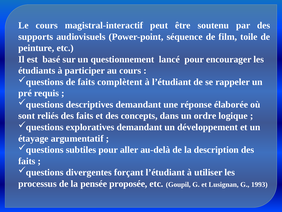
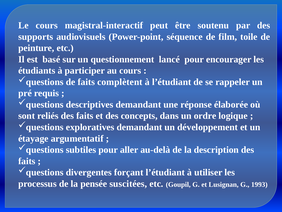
proposée: proposée -> suscitées (128, 183)
